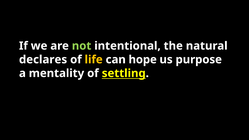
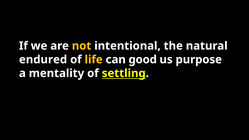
not colour: light green -> yellow (82, 46)
declares: declares -> endured (43, 60)
hope: hope -> good (143, 60)
